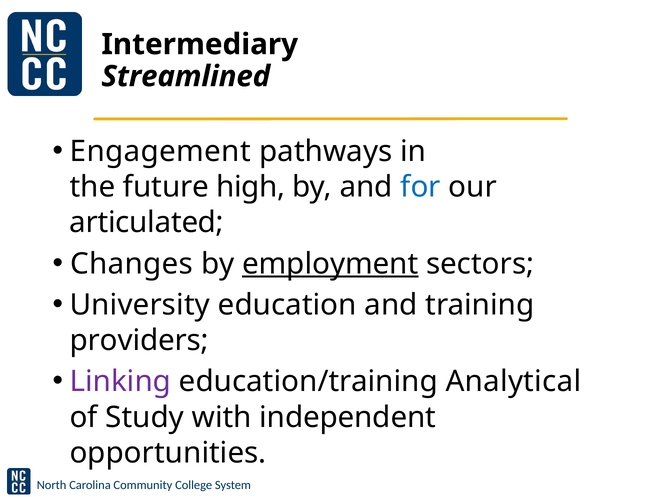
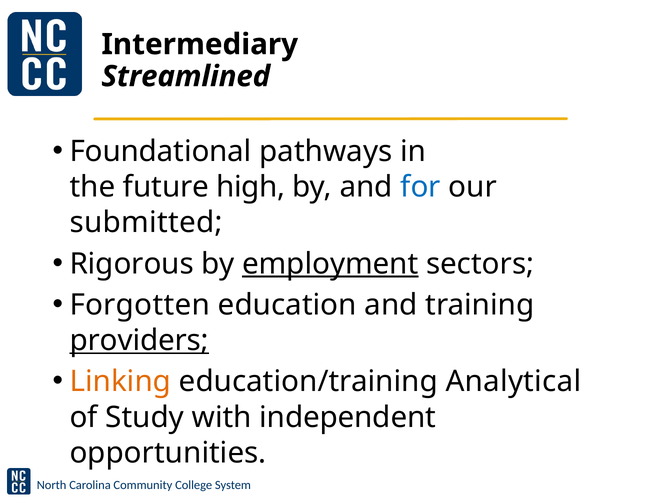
Engagement: Engagement -> Foundational (161, 152)
articulated: articulated -> submitted (146, 223)
Changes: Changes -> Rigorous (132, 264)
University: University -> Forgotten (140, 305)
providers underline: none -> present (139, 341)
Linking colour: purple -> orange (120, 382)
